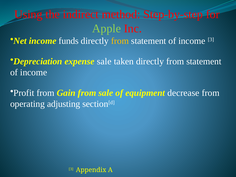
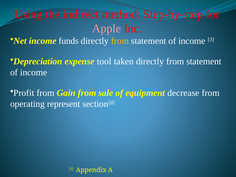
Apple colour: light green -> pink (107, 29)
expense sale: sale -> tool (104, 61)
adjusting: adjusting -> represent (64, 104)
